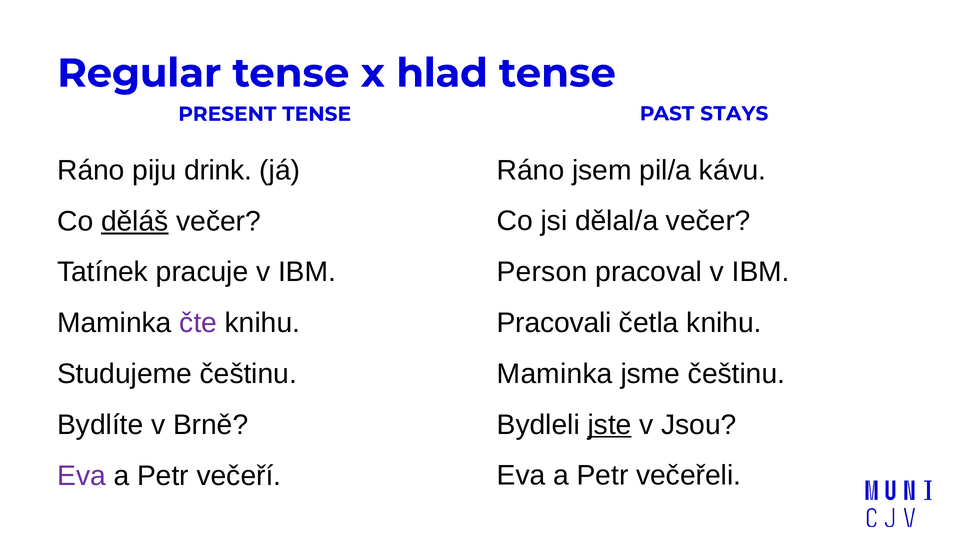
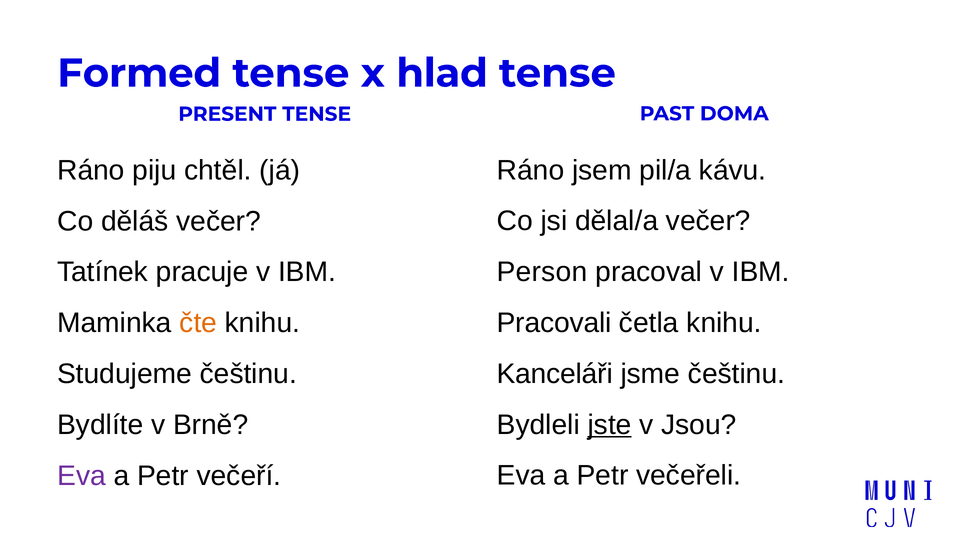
Regular: Regular -> Formed (139, 73)
STAYS: STAYS -> DOMA (734, 114)
drink: drink -> chtěl (218, 170)
děláš underline: present -> none (135, 221)
čte colour: purple -> orange (198, 323)
Maminka: Maminka -> Kanceláři (555, 374)
